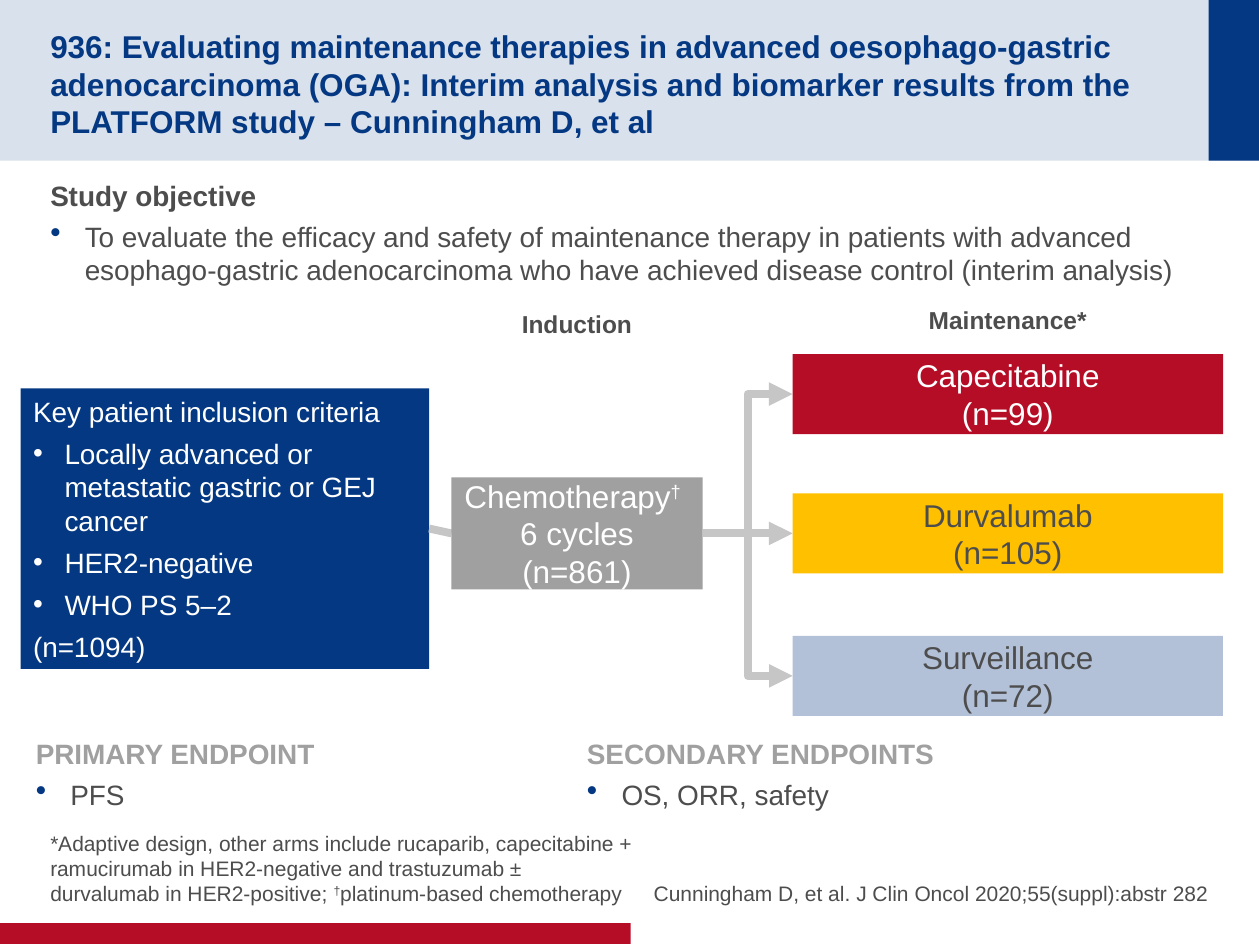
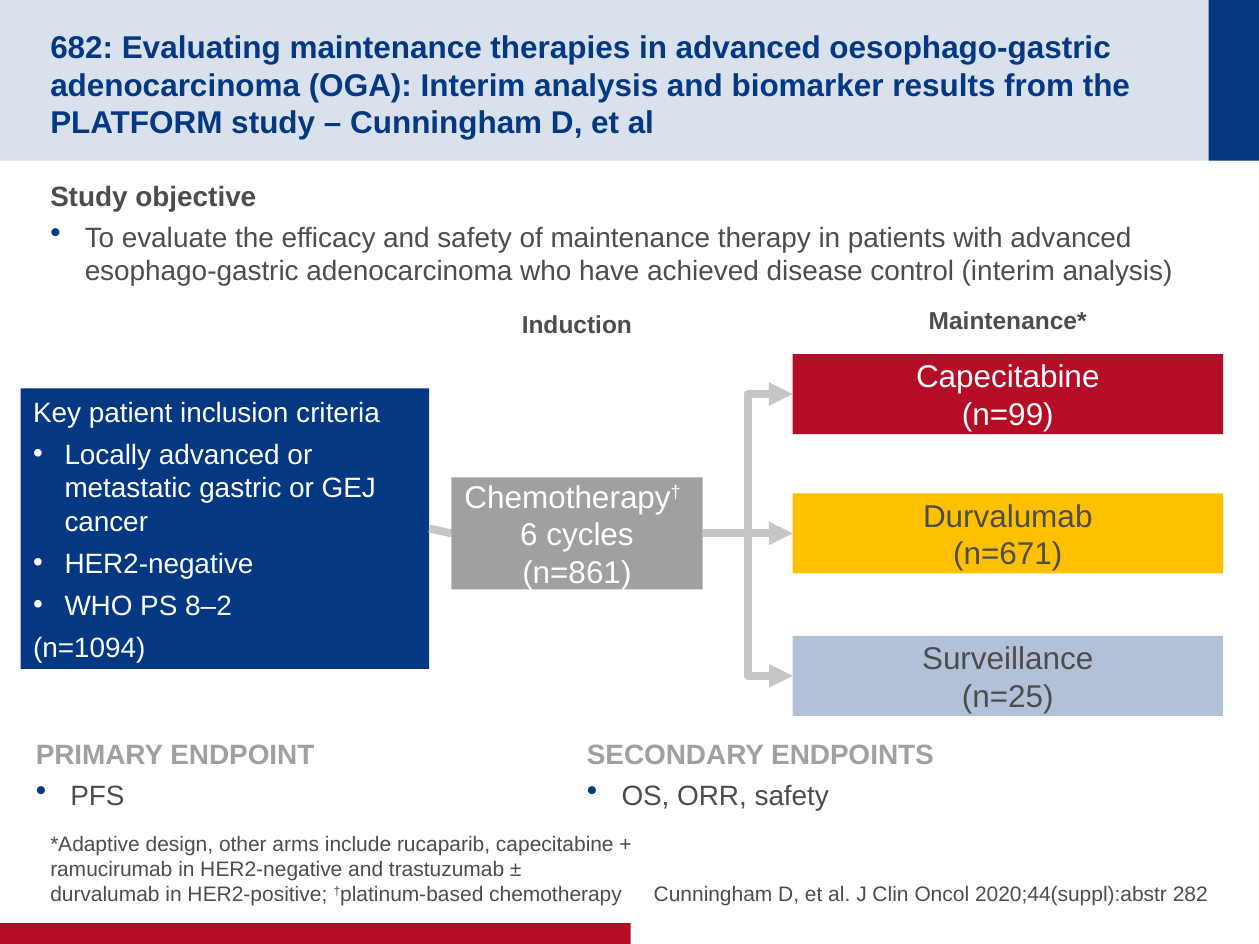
936: 936 -> 682 (82, 48)
n=105: n=105 -> n=671 (1008, 555)
5–2: 5–2 -> 8–2 (208, 606)
n=72: n=72 -> n=25 (1008, 697)
2020;55(suppl):abstr: 2020;55(suppl):abstr -> 2020;44(suppl):abstr (1071, 895)
